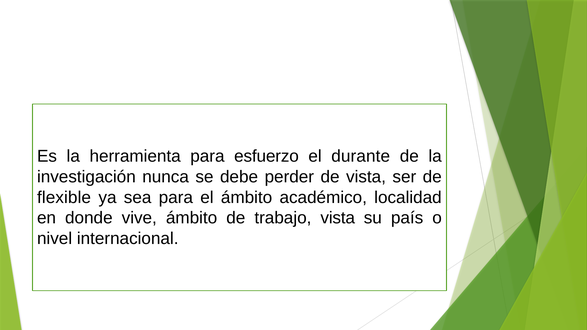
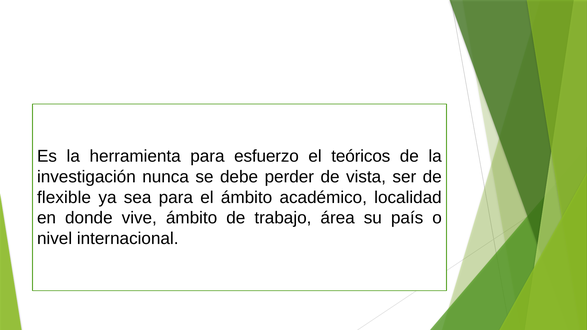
durante: durante -> teóricos (361, 156)
trabajo vista: vista -> área (338, 218)
